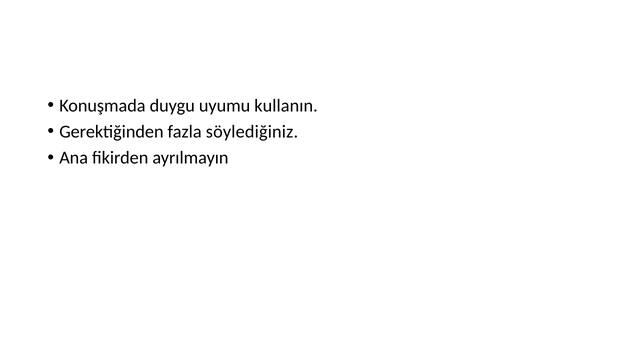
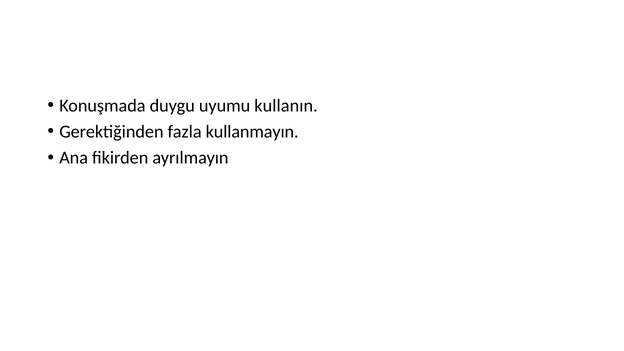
söylediğiniz: söylediğiniz -> kullanmayın (252, 132)
